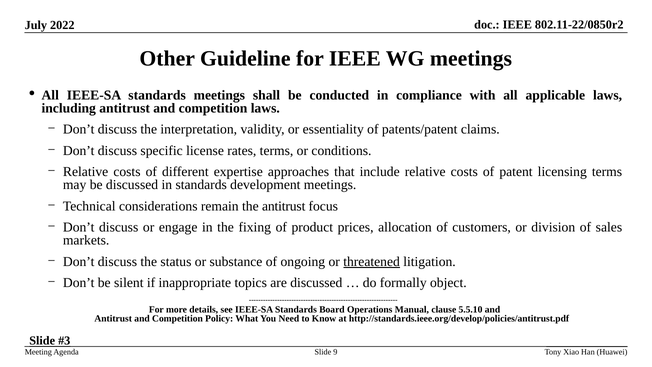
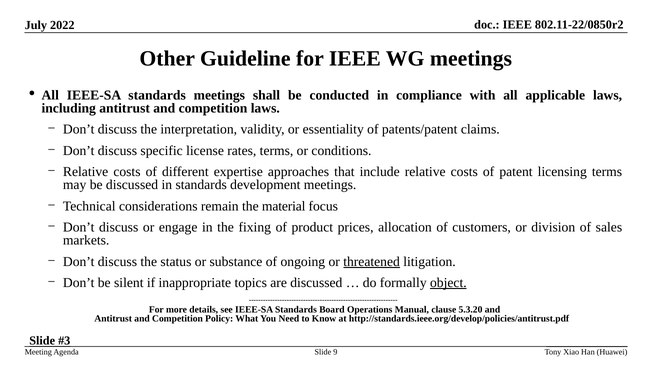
the antitrust: antitrust -> material (284, 206)
object underline: none -> present (448, 283)
5.5.10: 5.5.10 -> 5.3.20 (470, 309)
